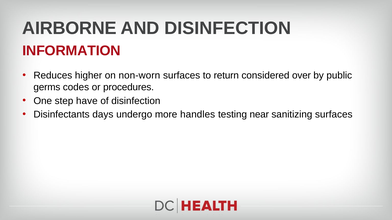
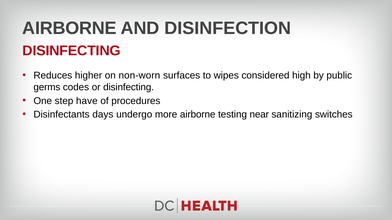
INFORMATION: INFORMATION -> DISINFECTING (72, 51)
return: return -> wipes (226, 76)
over: over -> high (301, 76)
or procedures: procedures -> disinfecting (129, 87)
of disinfection: disinfection -> procedures (136, 101)
more handles: handles -> airborne (198, 115)
sanitizing surfaces: surfaces -> switches (334, 115)
